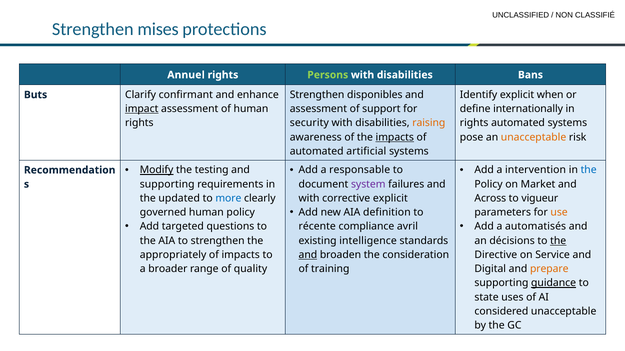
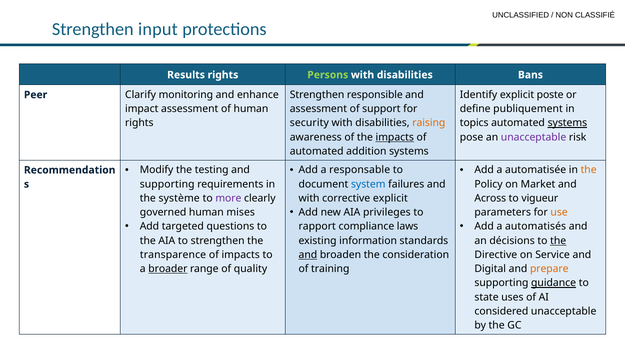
mises: mises -> input (158, 29)
Annuel: Annuel -> Results (186, 75)
disponibles: disponibles -> responsible (375, 95)
when: when -> poste (550, 95)
Buts: Buts -> Peer (36, 95)
confirmant: confirmant -> monitoring (186, 95)
impact underline: present -> none (142, 109)
internationally: internationally -> publiquement (528, 109)
rights: rights -> topics (474, 123)
systems underline: none -> present (567, 123)
unacceptable colour: orange -> purple (534, 137)
artificial: artificial -> addition (366, 151)
Modify underline: present -> none (157, 170)
intervention: intervention -> automatisée (536, 170)
the colour: blue -> orange (589, 170)
system colour: purple -> blue (368, 184)
updated: updated -> système (179, 199)
more colour: blue -> purple (228, 199)
definition: definition -> privileges (387, 213)
human policy: policy -> mises (241, 213)
récente: récente -> rapport (317, 227)
avril: avril -> laws (408, 227)
intelligence: intelligence -> information (368, 241)
appropriately: appropriately -> transparence (173, 255)
broader underline: none -> present (168, 269)
